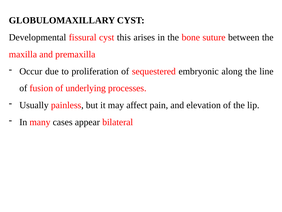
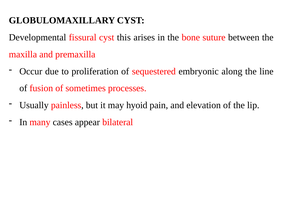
underlying: underlying -> sometimes (86, 88)
affect: affect -> hyoid (137, 105)
